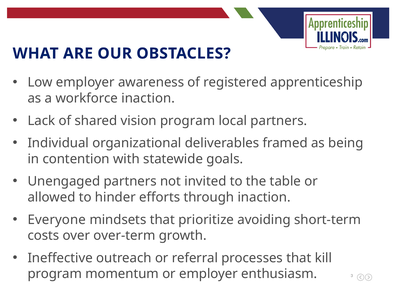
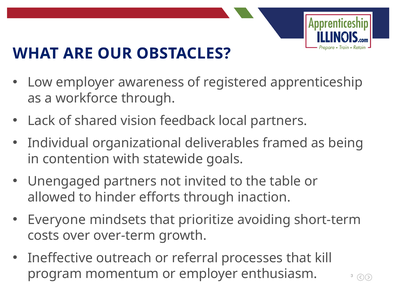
workforce inaction: inaction -> through (148, 98)
vision program: program -> feedback (188, 121)
